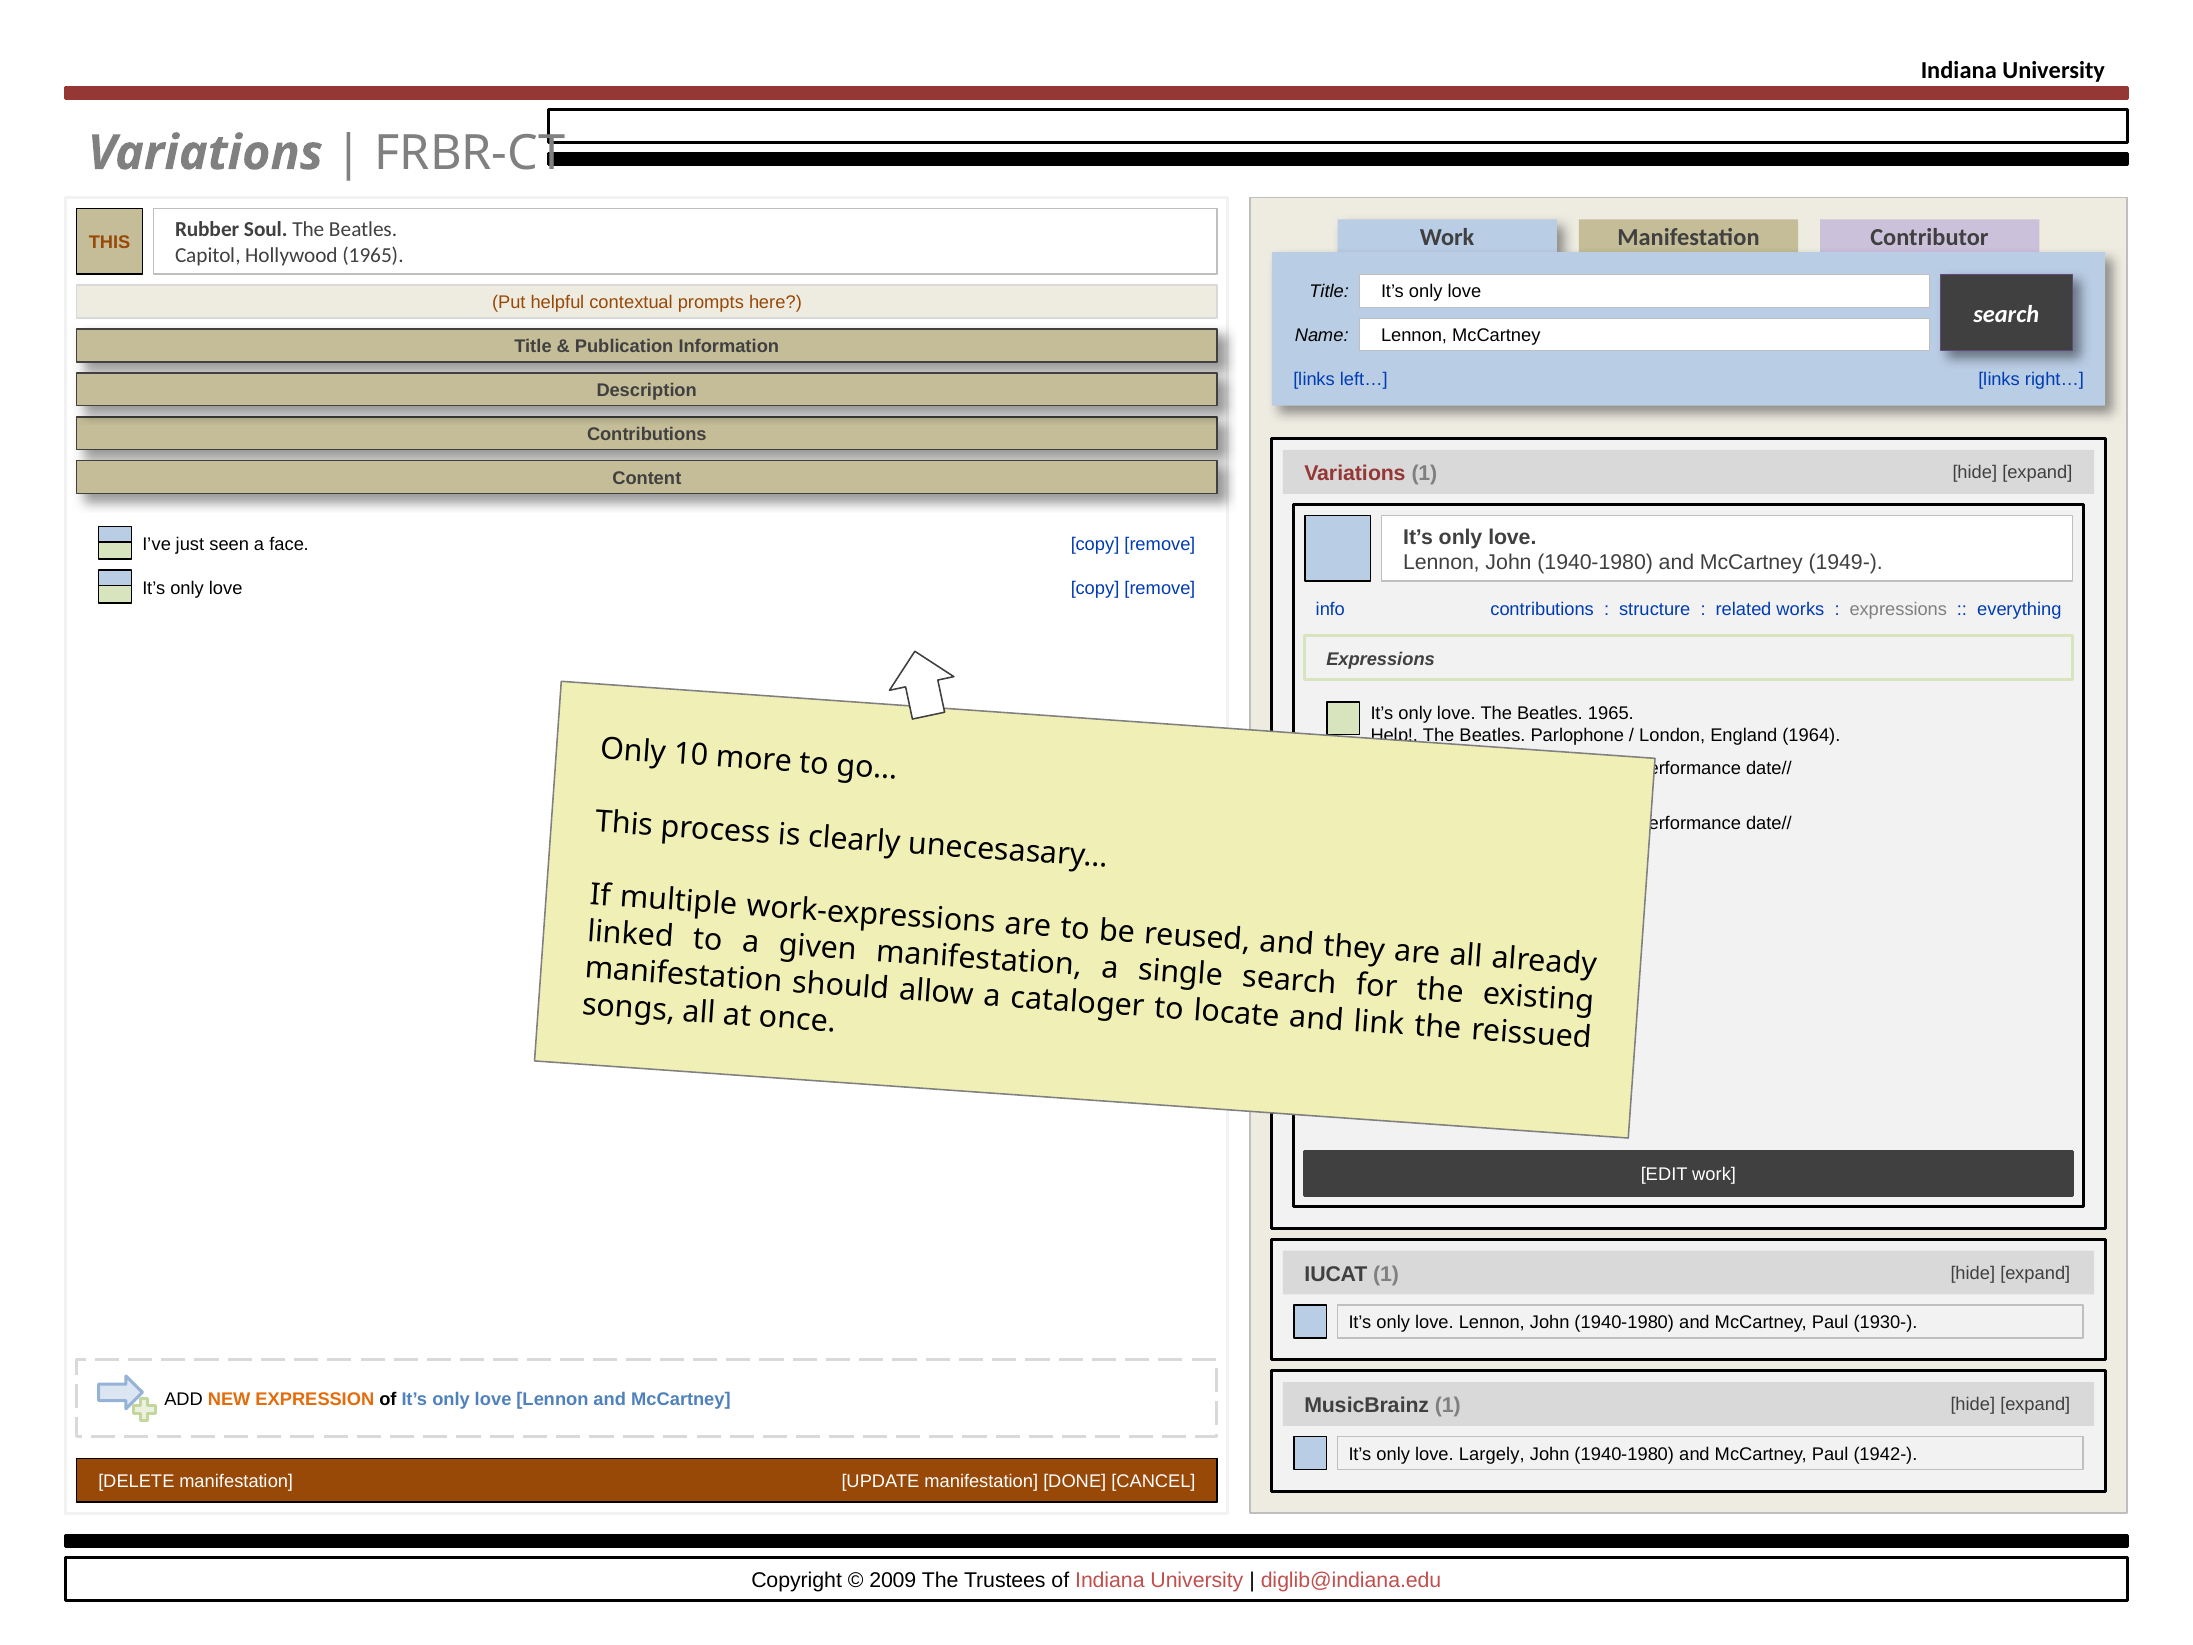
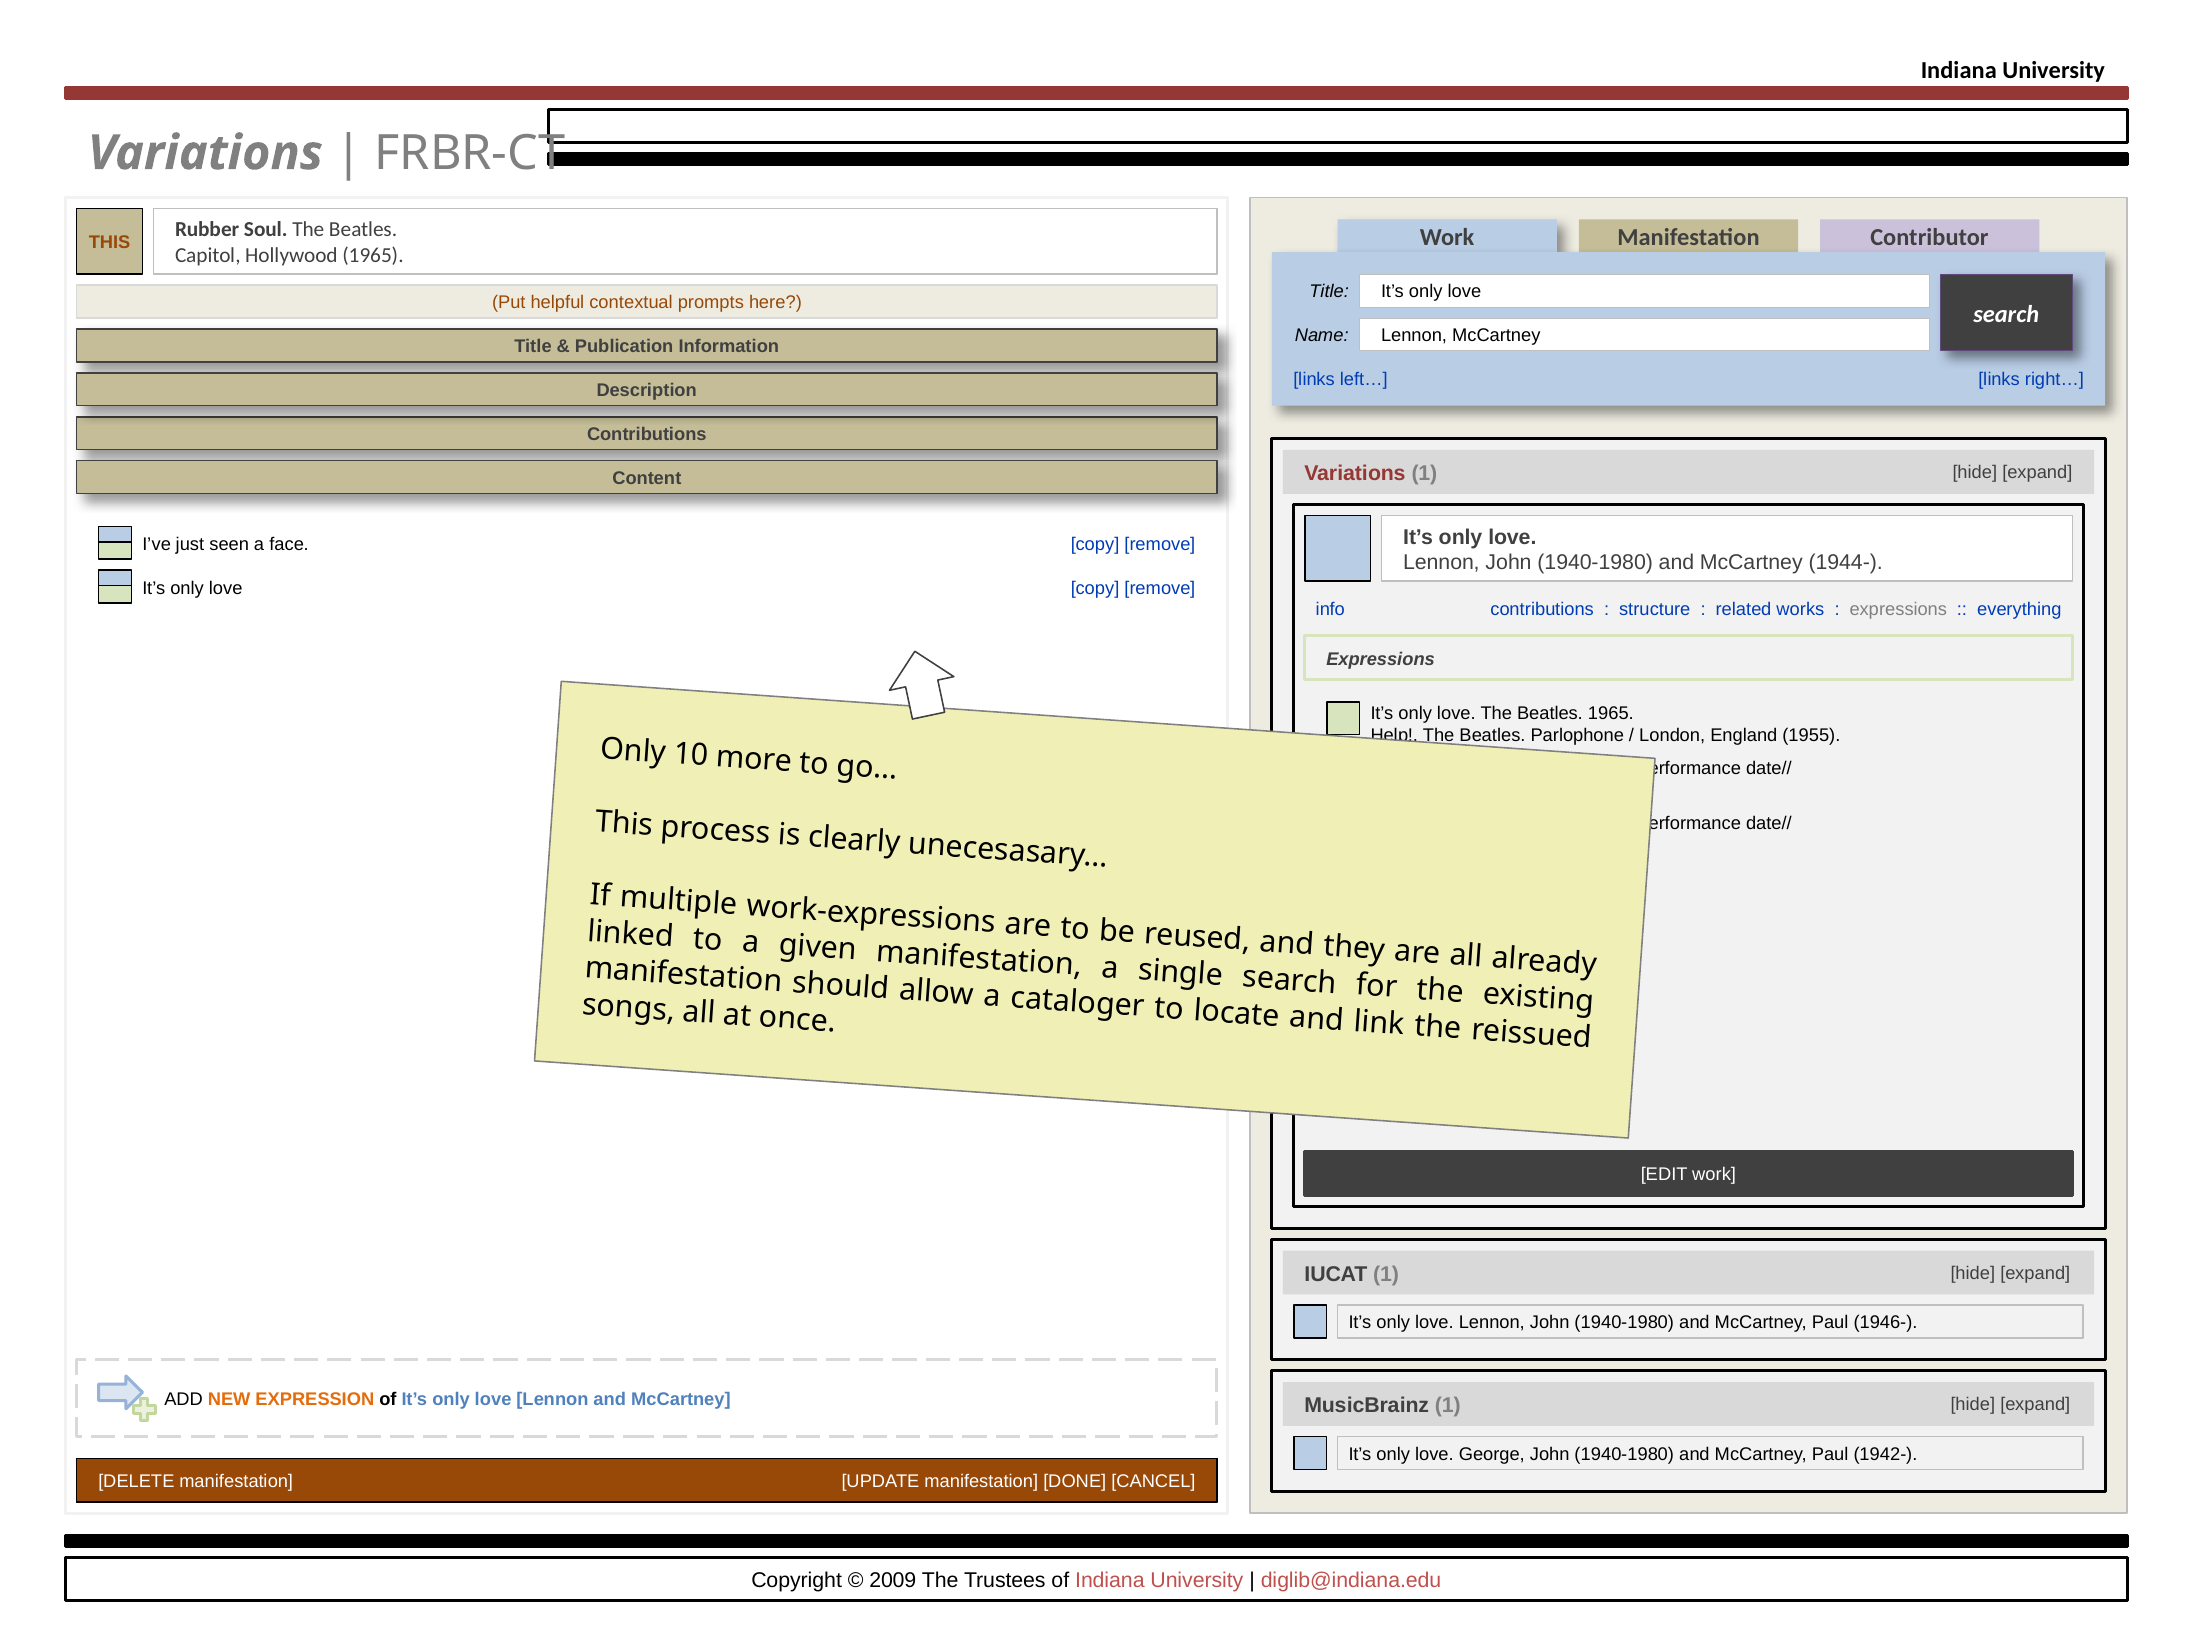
1949-: 1949- -> 1944- (1846, 562)
1964: 1964 -> 1955 (1811, 736)
1930-: 1930- -> 1946- (1885, 1323)
Largely: Largely -> George (1492, 1454)
